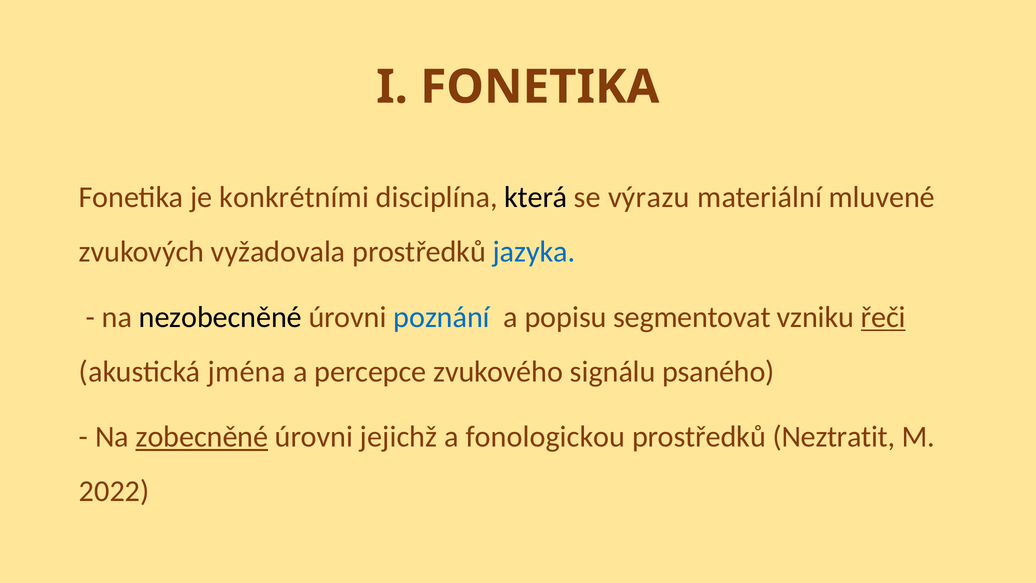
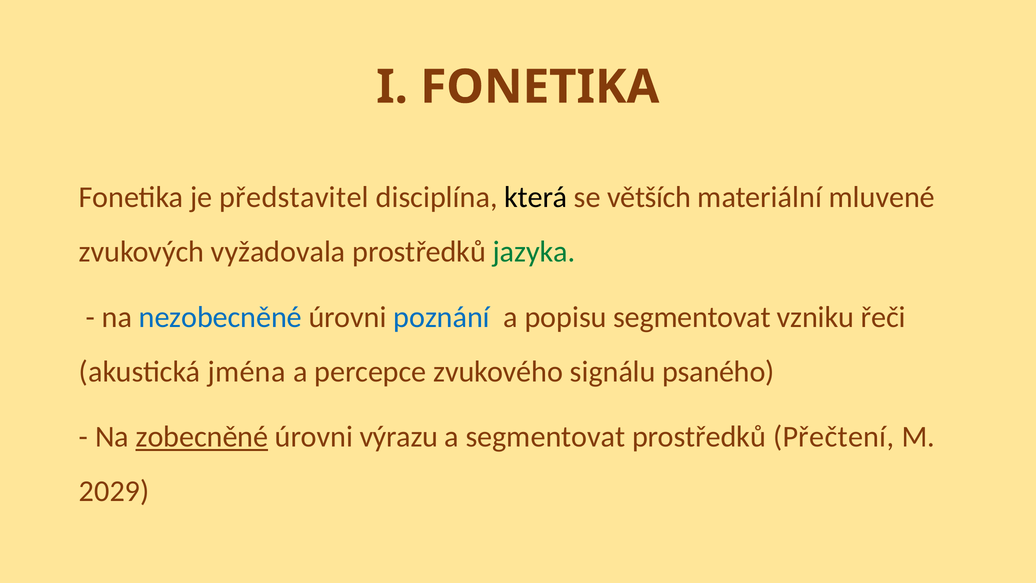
konkrétními: konkrétními -> představitel (294, 197)
výrazu: výrazu -> větších (649, 197)
jazyka colour: blue -> green (534, 252)
nezobecněné colour: black -> blue (220, 317)
řeči underline: present -> none (883, 317)
jejichž: jejichž -> výrazu (399, 437)
a fonologickou: fonologickou -> segmentovat (545, 437)
Neztratit: Neztratit -> Přečtení (834, 437)
2022: 2022 -> 2029 (114, 491)
